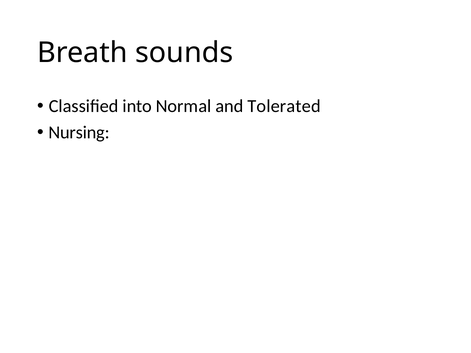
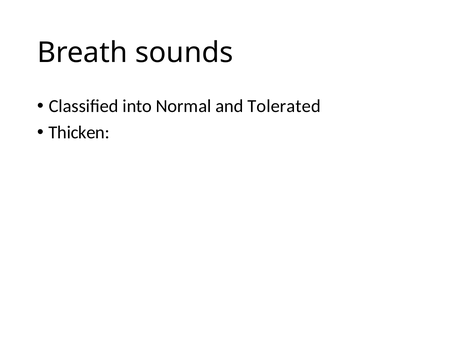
Nursing: Nursing -> Thicken (79, 133)
